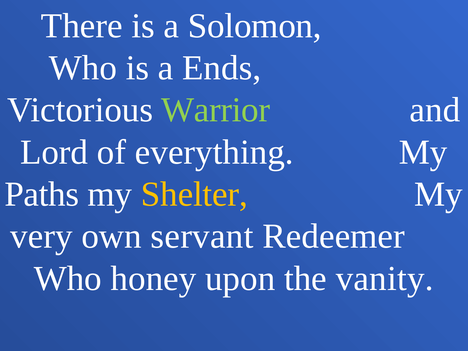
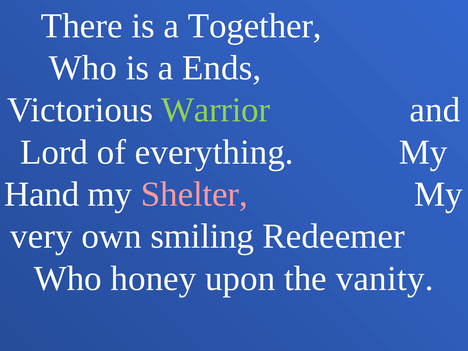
Solomon: Solomon -> Together (255, 26)
Paths: Paths -> Hand (42, 194)
Shelter colour: yellow -> pink (194, 194)
servant: servant -> smiling (202, 236)
